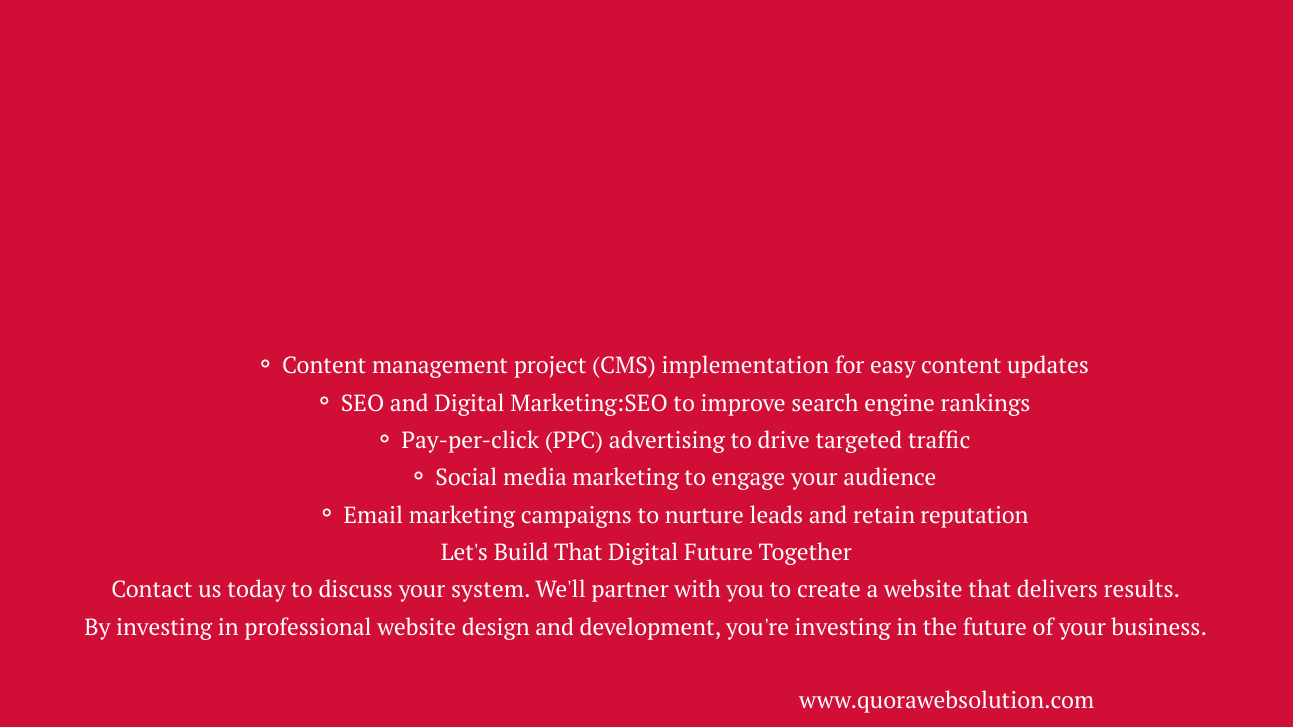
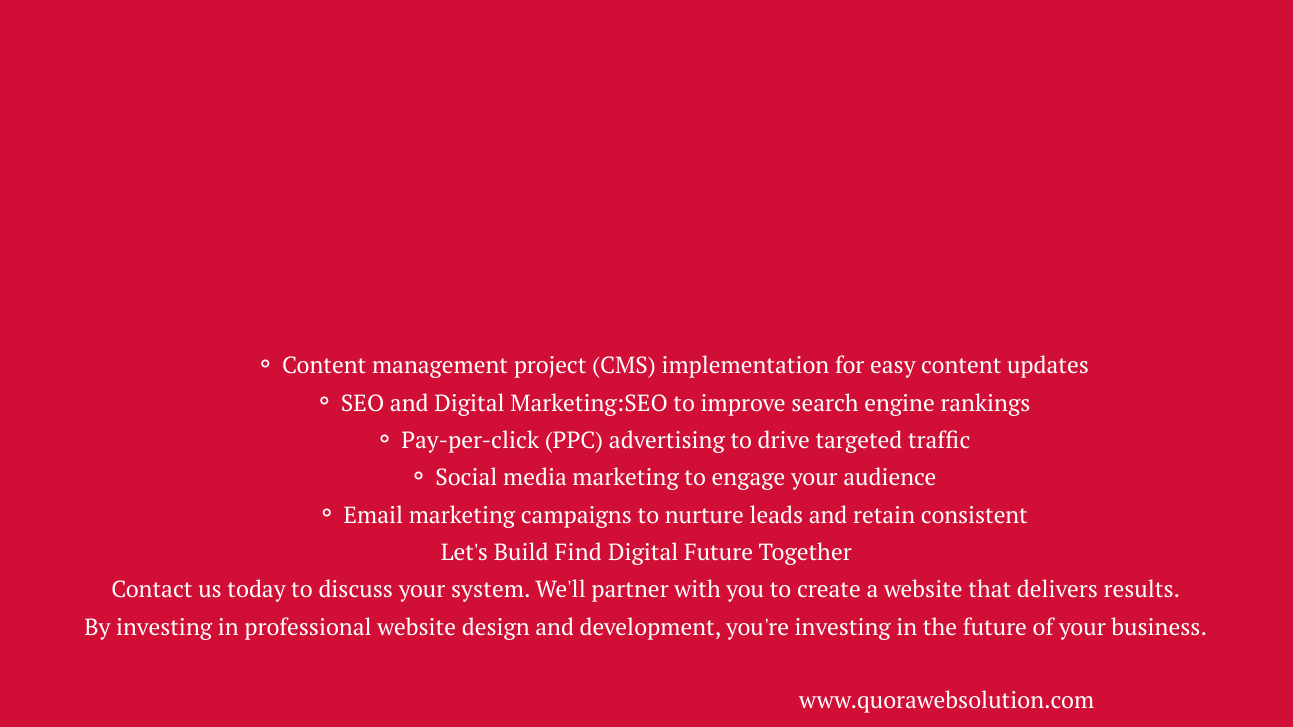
reputation: reputation -> consistent (974, 516)
Build That: That -> Find (578, 553)
